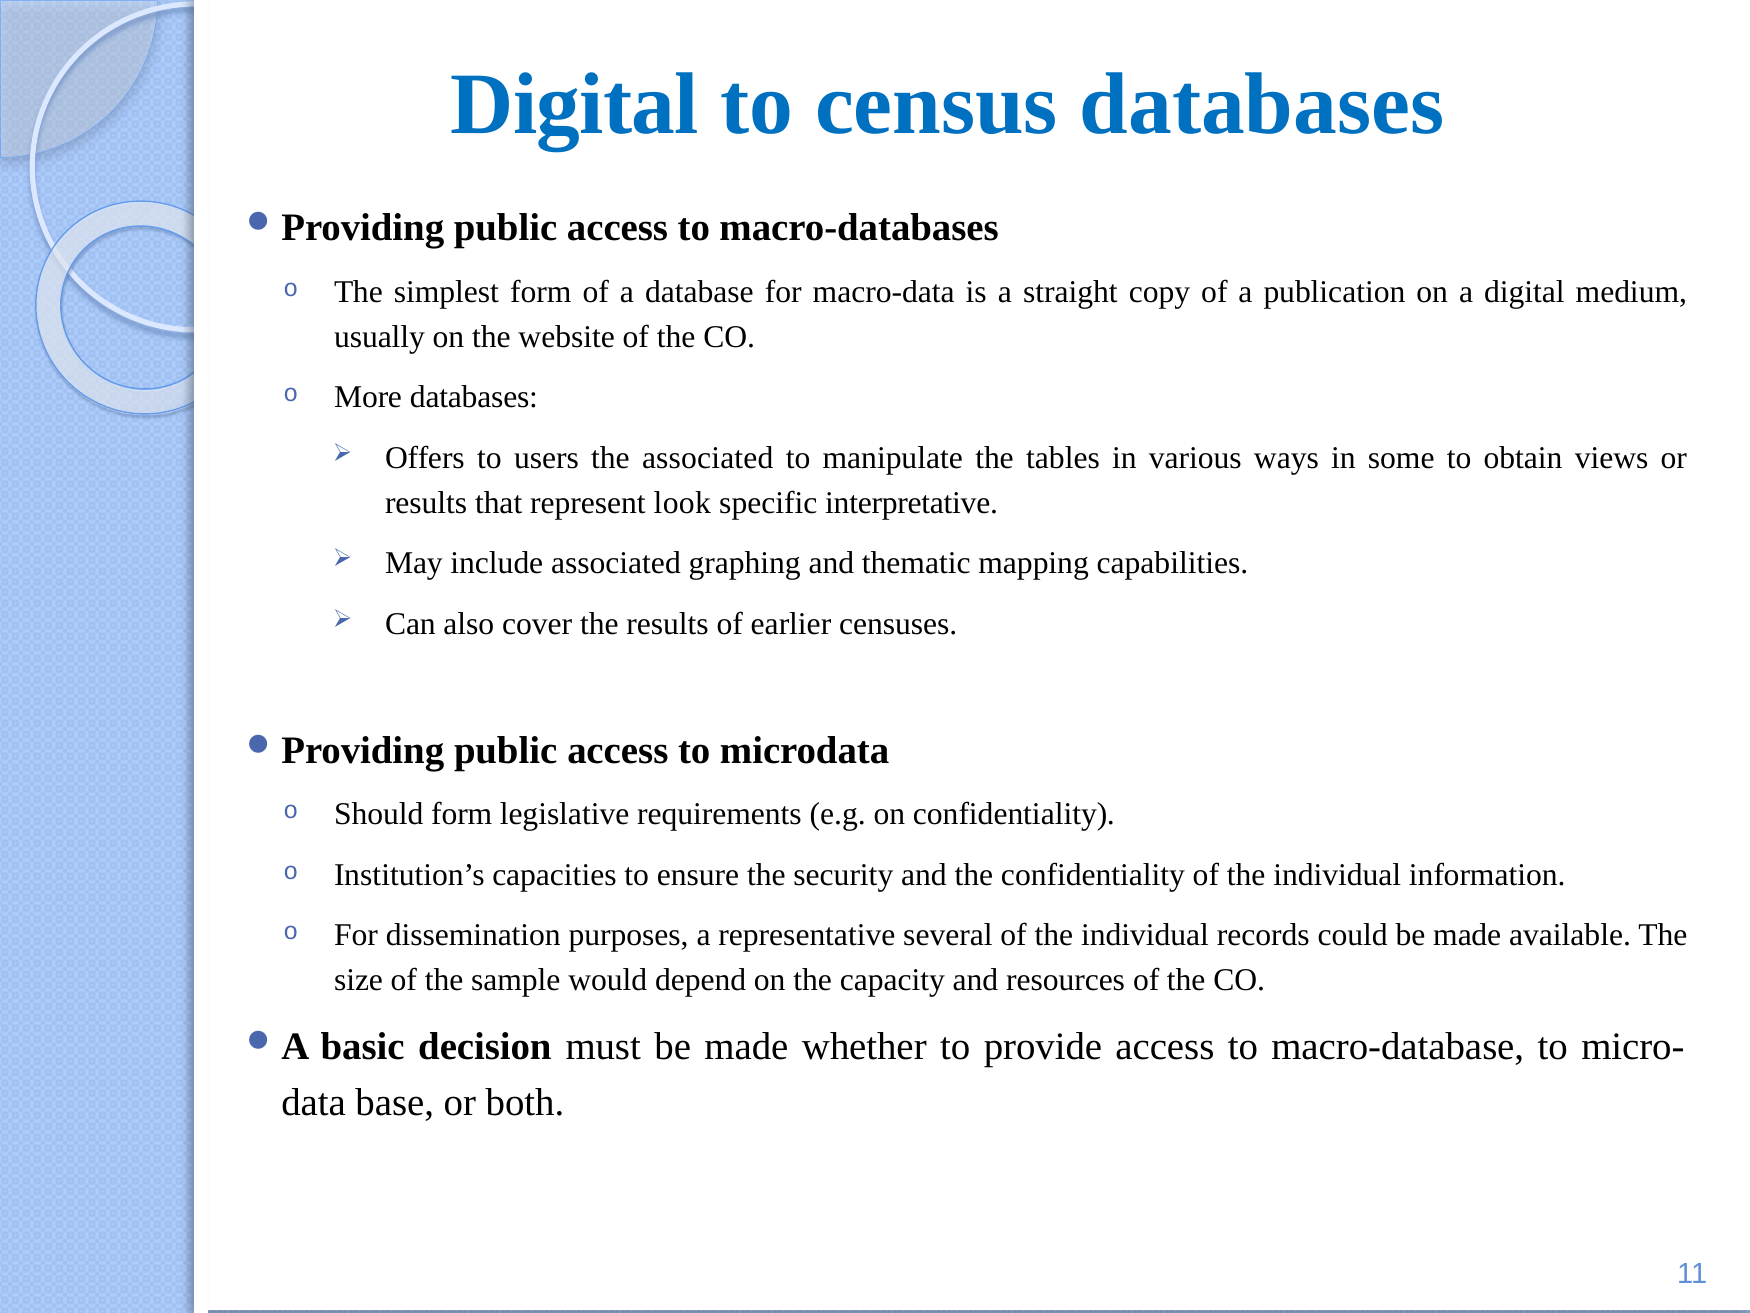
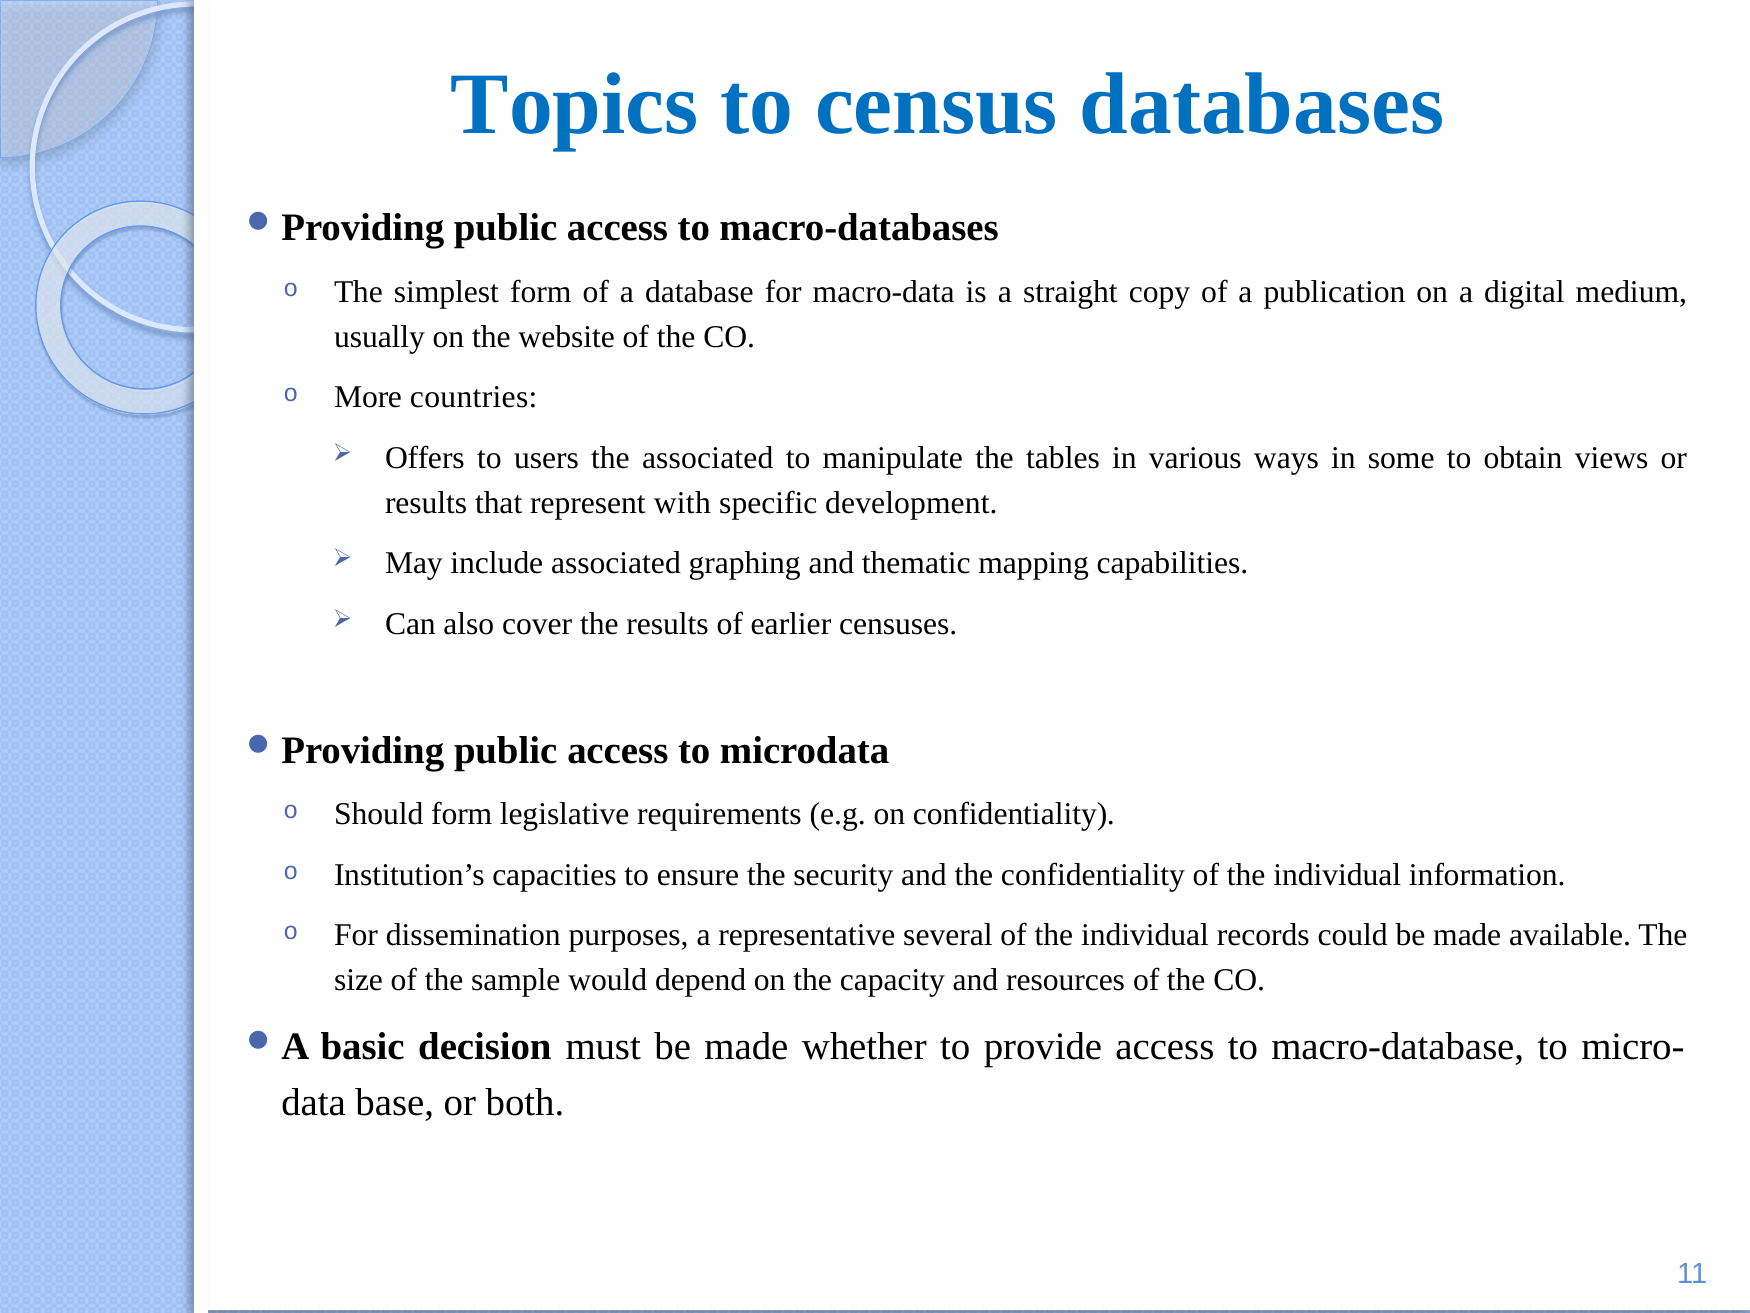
Digital: Digital -> Topics (575, 104)
More databases: databases -> countries (474, 397)
look: look -> with (682, 503)
interpretative: interpretative -> development (911, 503)
